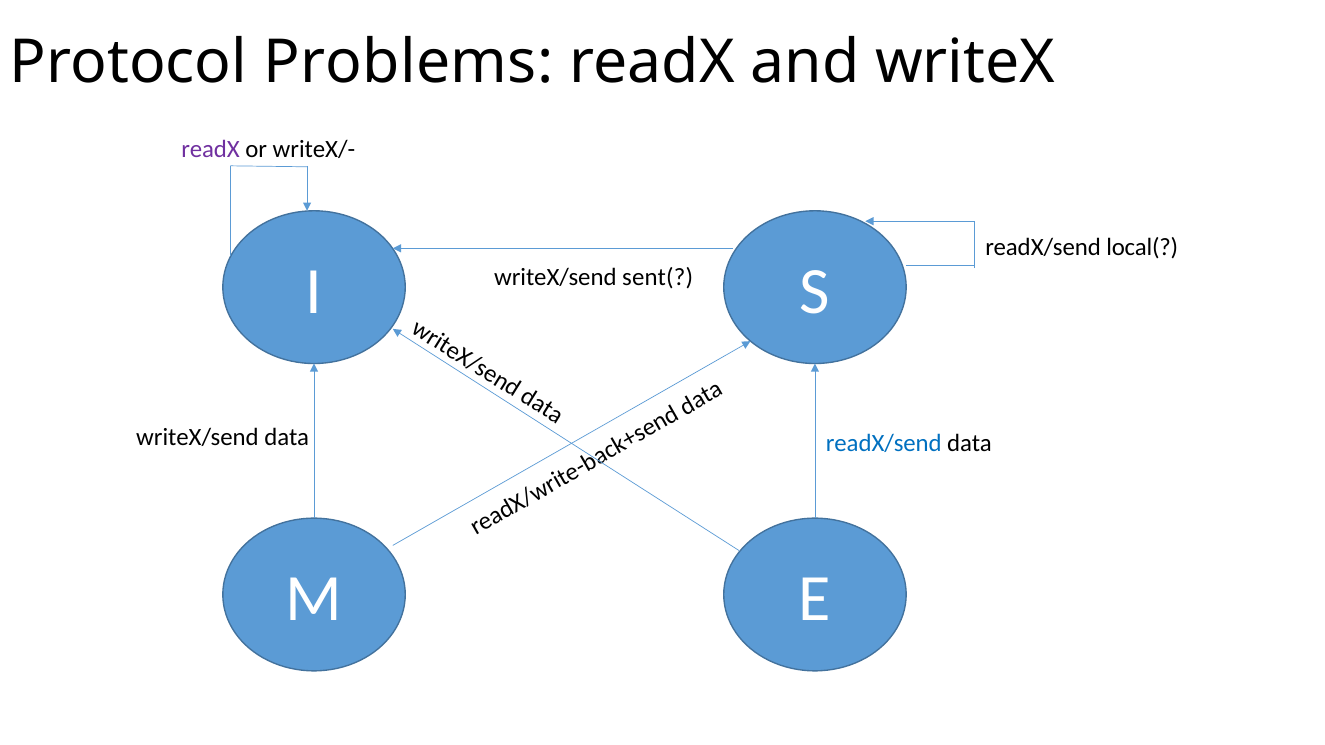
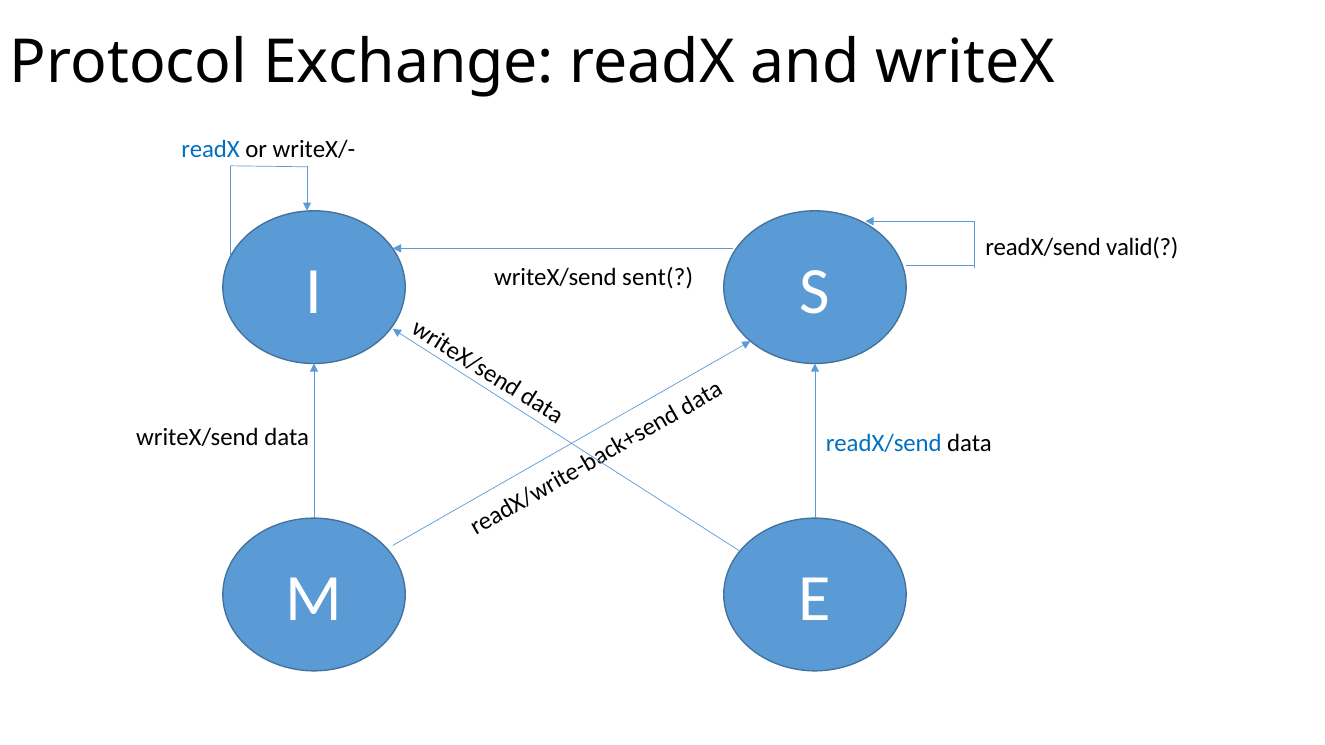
Problems: Problems -> Exchange (409, 62)
readX colour: purple -> blue (211, 149)
local(: local( -> valid( (1142, 248)
